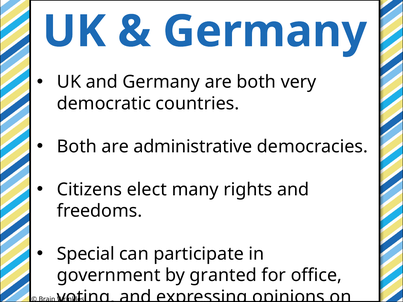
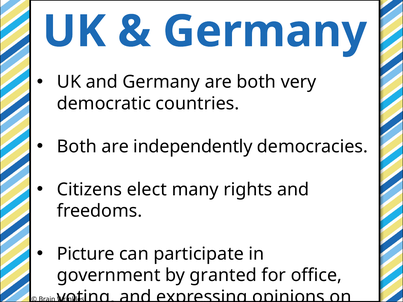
administrative: administrative -> independently (193, 147)
Special: Special -> Picture (86, 254)
